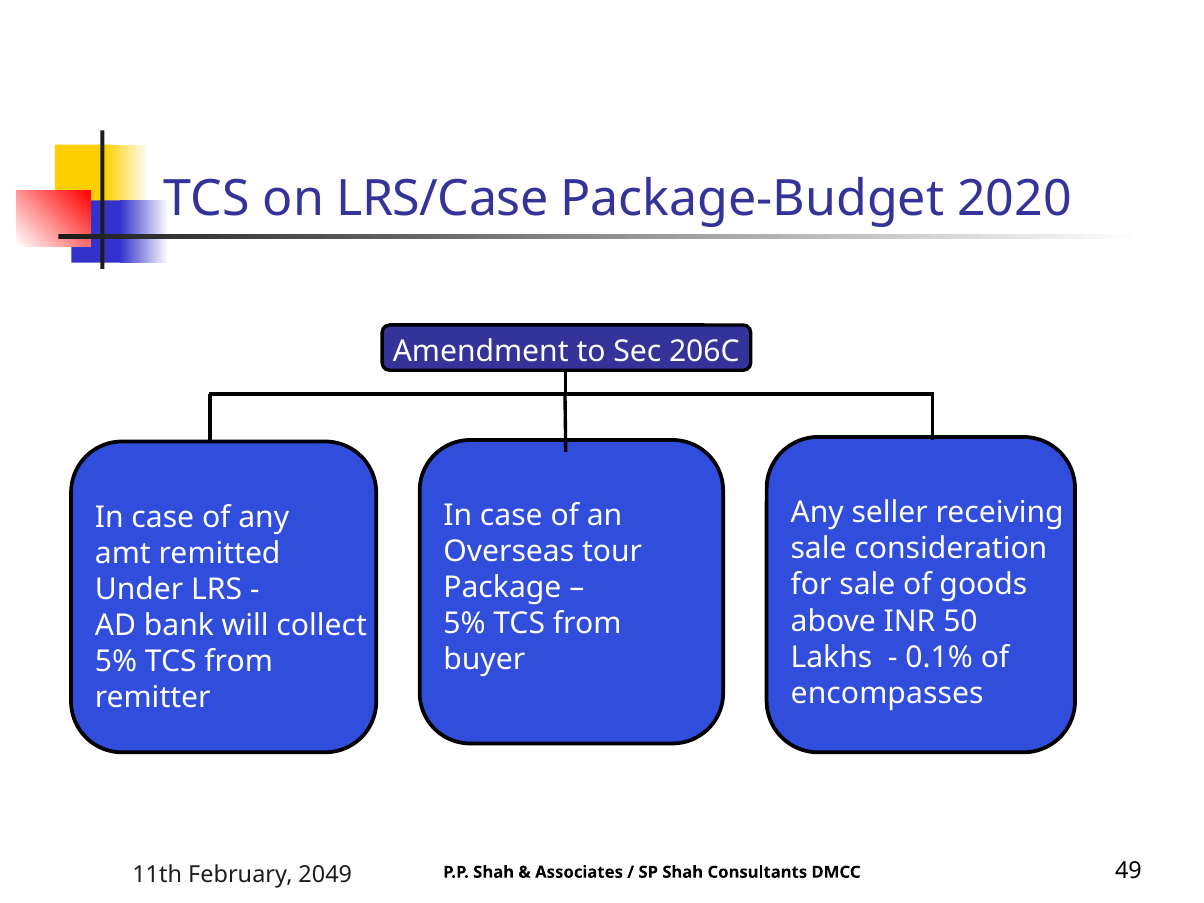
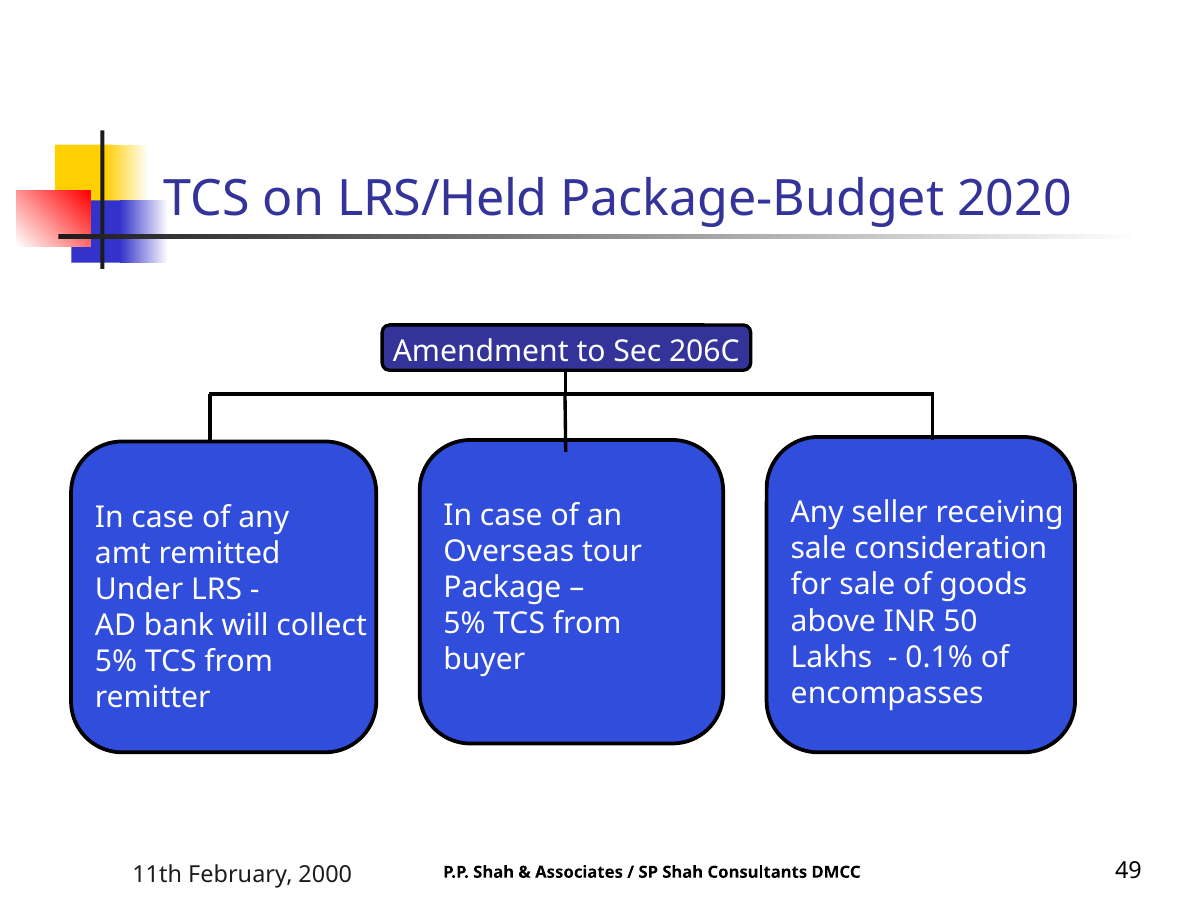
LRS/Case: LRS/Case -> LRS/Held (442, 199)
2049: 2049 -> 2000 (325, 874)
